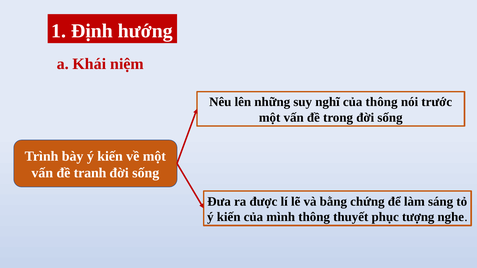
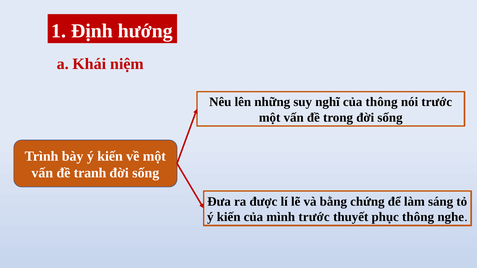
mình thông: thông -> trước (314, 217)
phục tượng: tượng -> thông (418, 217)
